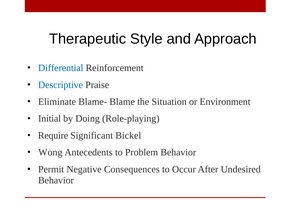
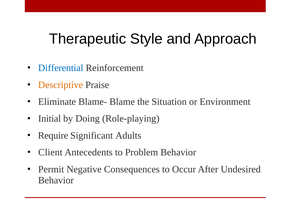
Descriptive colour: blue -> orange (61, 85)
Bickel: Bickel -> Adults (128, 135)
Wong: Wong -> Client (50, 152)
